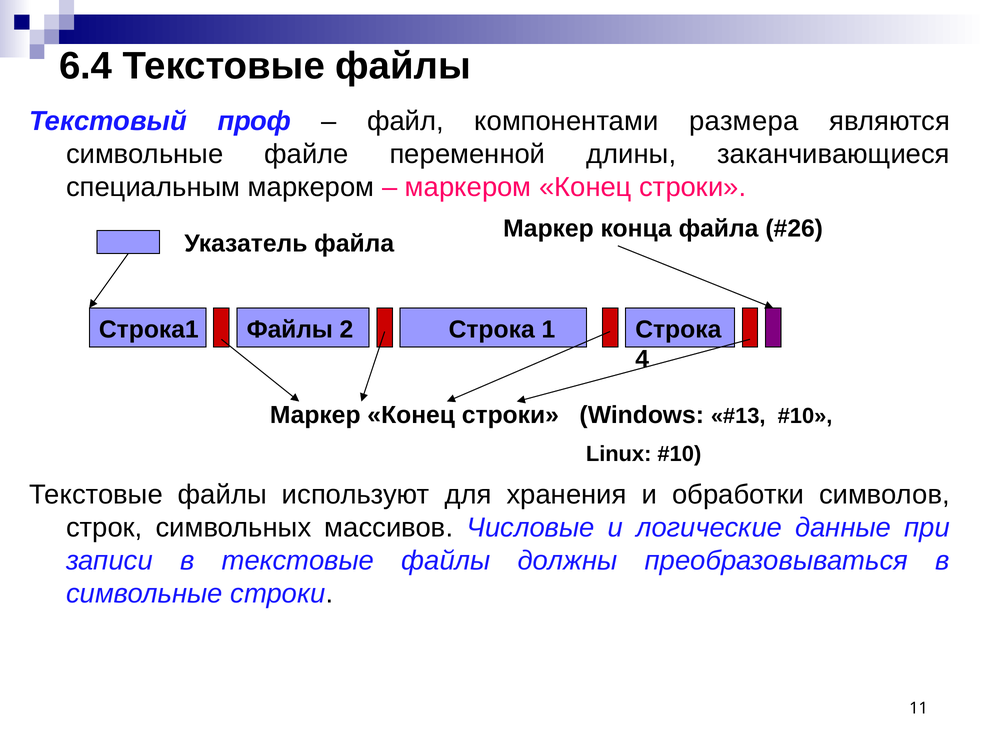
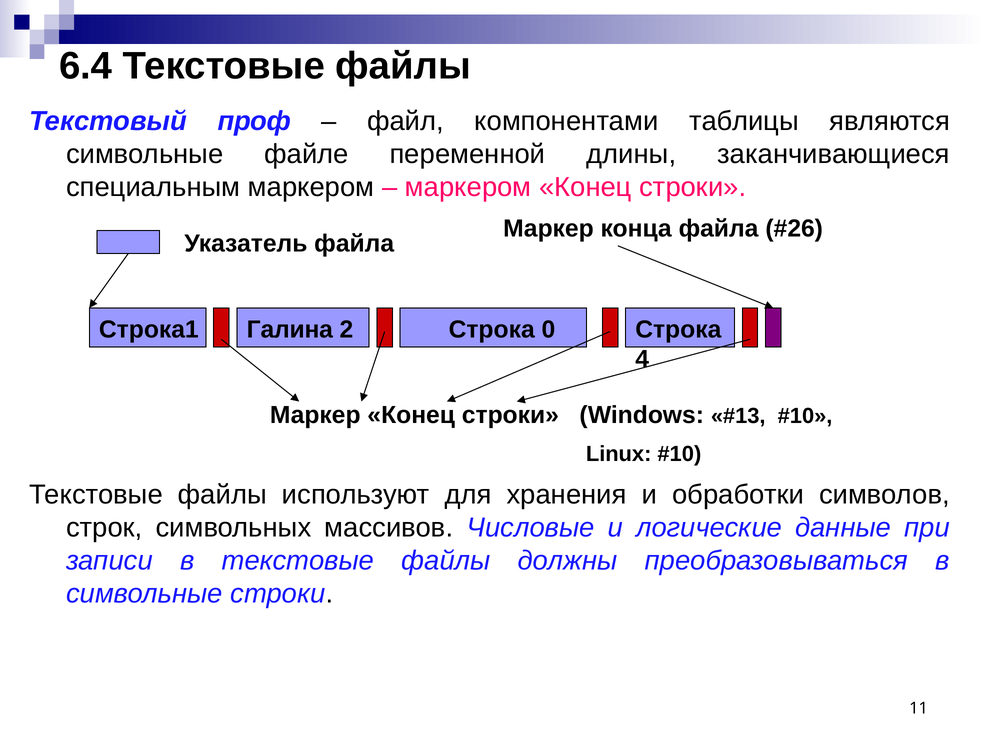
размера: размера -> таблицы (744, 121)
Строка1 Файлы: Файлы -> Галина (290, 329)
1: 1 -> 0 (548, 329)
